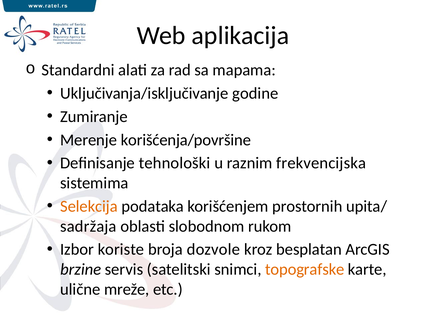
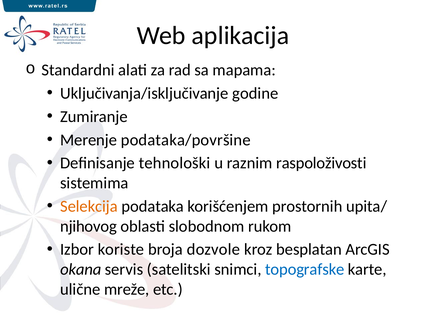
korišćenja/površine: korišćenja/površine -> podataka/površine (186, 140)
frekvencijska: frekvencijska -> raspoloživosti (321, 163)
sadržaja: sadržaja -> njihovog (89, 226)
brzine: brzine -> okana (81, 269)
topografske colour: orange -> blue (305, 269)
